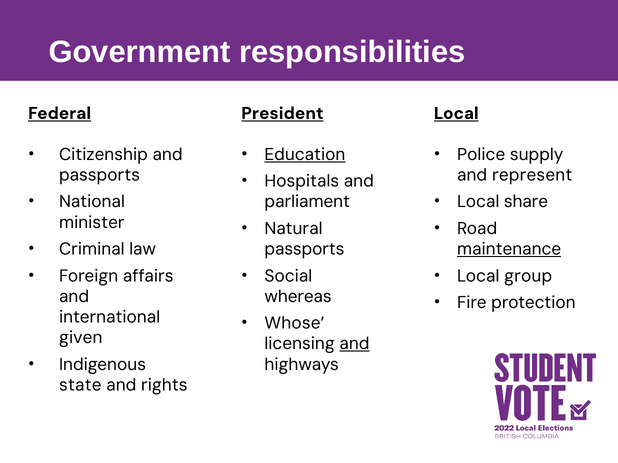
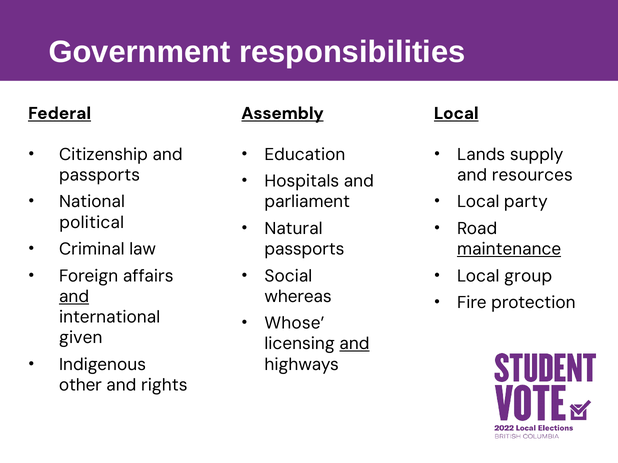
President: President -> Assembly (283, 113)
Education underline: present -> none (305, 155)
Police: Police -> Lands (481, 155)
represent: represent -> resources (532, 175)
share: share -> party (526, 202)
minister: minister -> political (92, 223)
and underline: none -> present (74, 297)
state: state -> other (80, 385)
